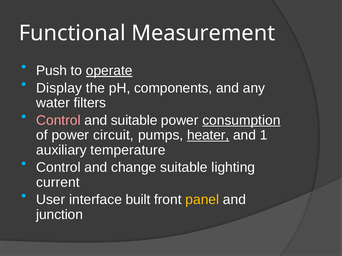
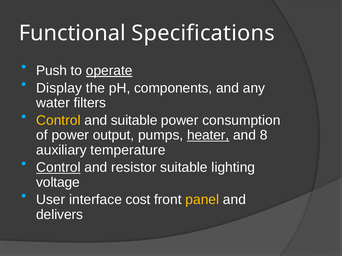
Measurement: Measurement -> Specifications (203, 33)
Control colour: pink -> yellow (58, 121)
consumption underline: present -> none (241, 121)
circuit: circuit -> output (114, 135)
1: 1 -> 8 (264, 135)
Control underline: none -> present (58, 168)
change: change -> resistor (134, 168)
current: current -> voltage (58, 183)
built: built -> cost (138, 200)
junction: junction -> delivers (60, 215)
